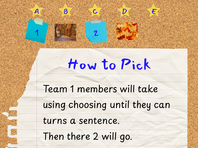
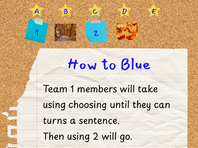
Pick: Pick -> Blue (136, 65)
Then there: there -> using (79, 137)
